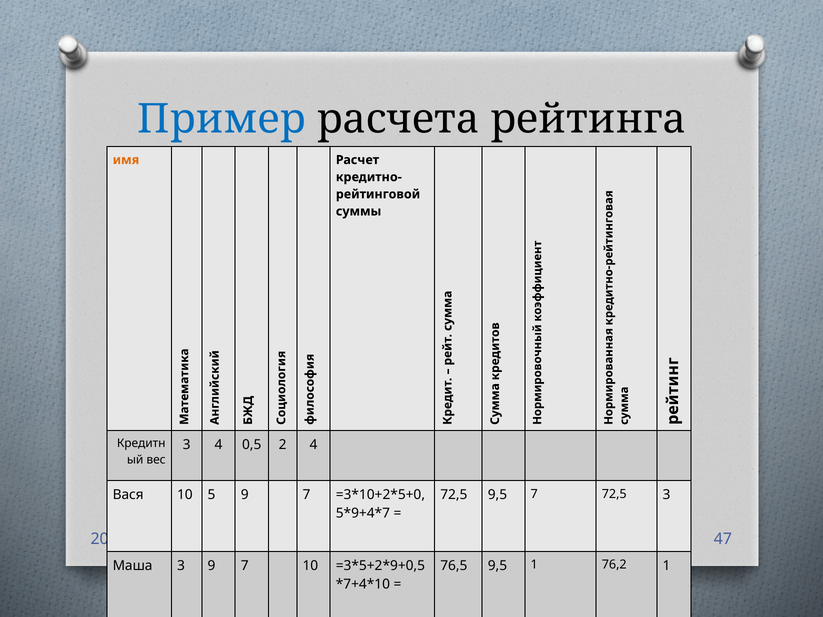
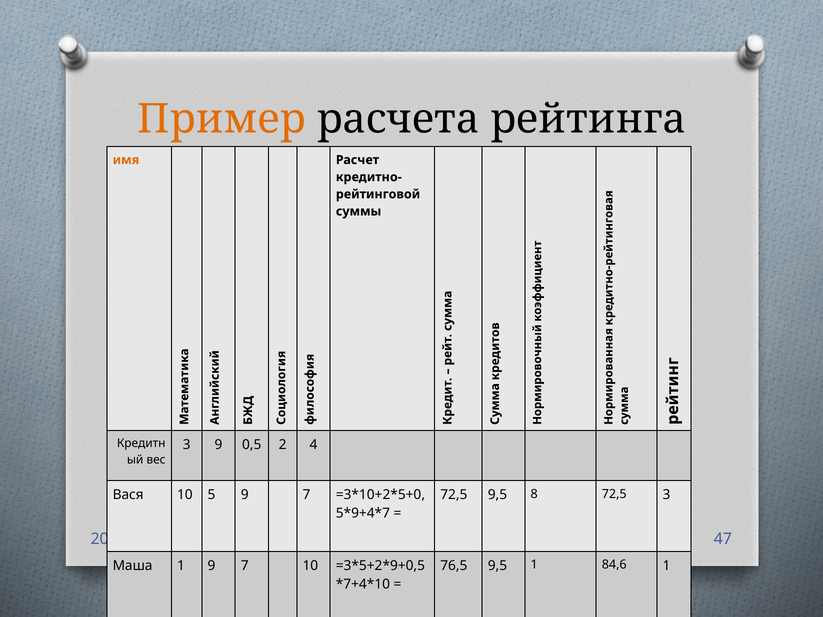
Пример colour: blue -> orange (222, 119)
3 4: 4 -> 9 (219, 445)
9,5 7: 7 -> 8 (534, 494)
Маша 3: 3 -> 1 (181, 566)
76,2: 76,2 -> 84,6 (614, 565)
